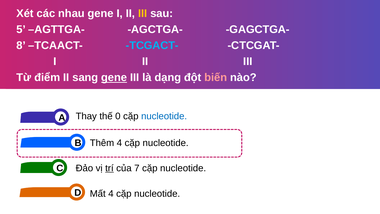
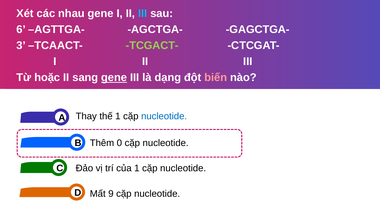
III colour: yellow -> light blue (143, 14)
5: 5 -> 6 (21, 30)
8: 8 -> 3 (21, 45)
TCGACT- colour: light blue -> light green (152, 45)
điểm: điểm -> hoặc (47, 77)
thế 0: 0 -> 1 (118, 116)
Thêm 4: 4 -> 0 (119, 143)
trí underline: present -> none (109, 168)
của 7: 7 -> 1 (137, 168)
Mất 4: 4 -> 9 (111, 194)
